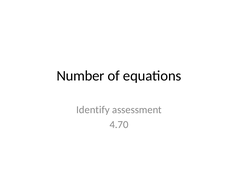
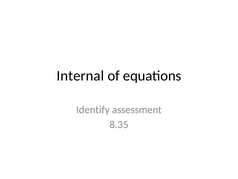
Number: Number -> Internal (80, 76)
4.70: 4.70 -> 8.35 (119, 124)
